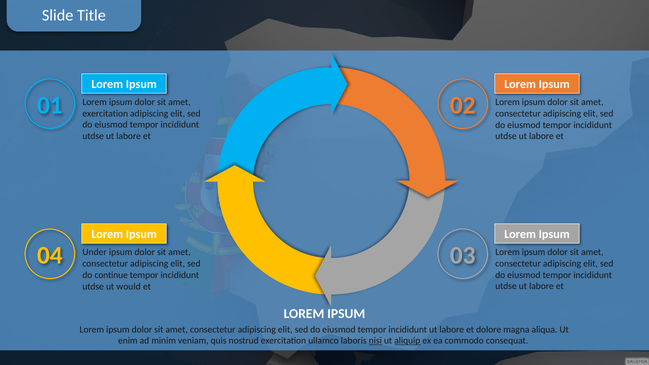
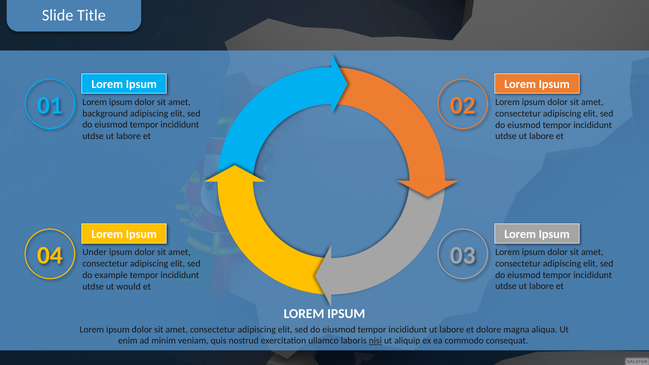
exercitation: exercitation -> background (105, 114)
continue: continue -> example (111, 275)
aliquip underline: present -> none (407, 341)
